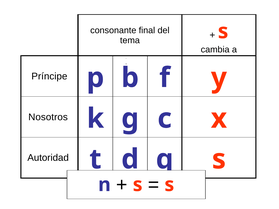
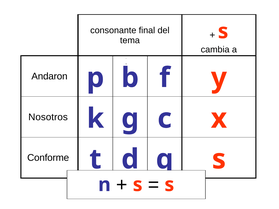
Príncipe: Príncipe -> Andaron (49, 76)
Autoridad: Autoridad -> Conforme (48, 158)
